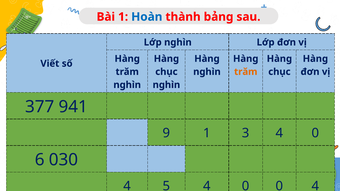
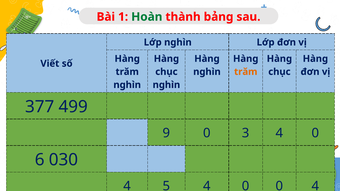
Hoàn colour: blue -> green (147, 17)
941: 941 -> 499 (73, 107)
9 1: 1 -> 0 (207, 133)
